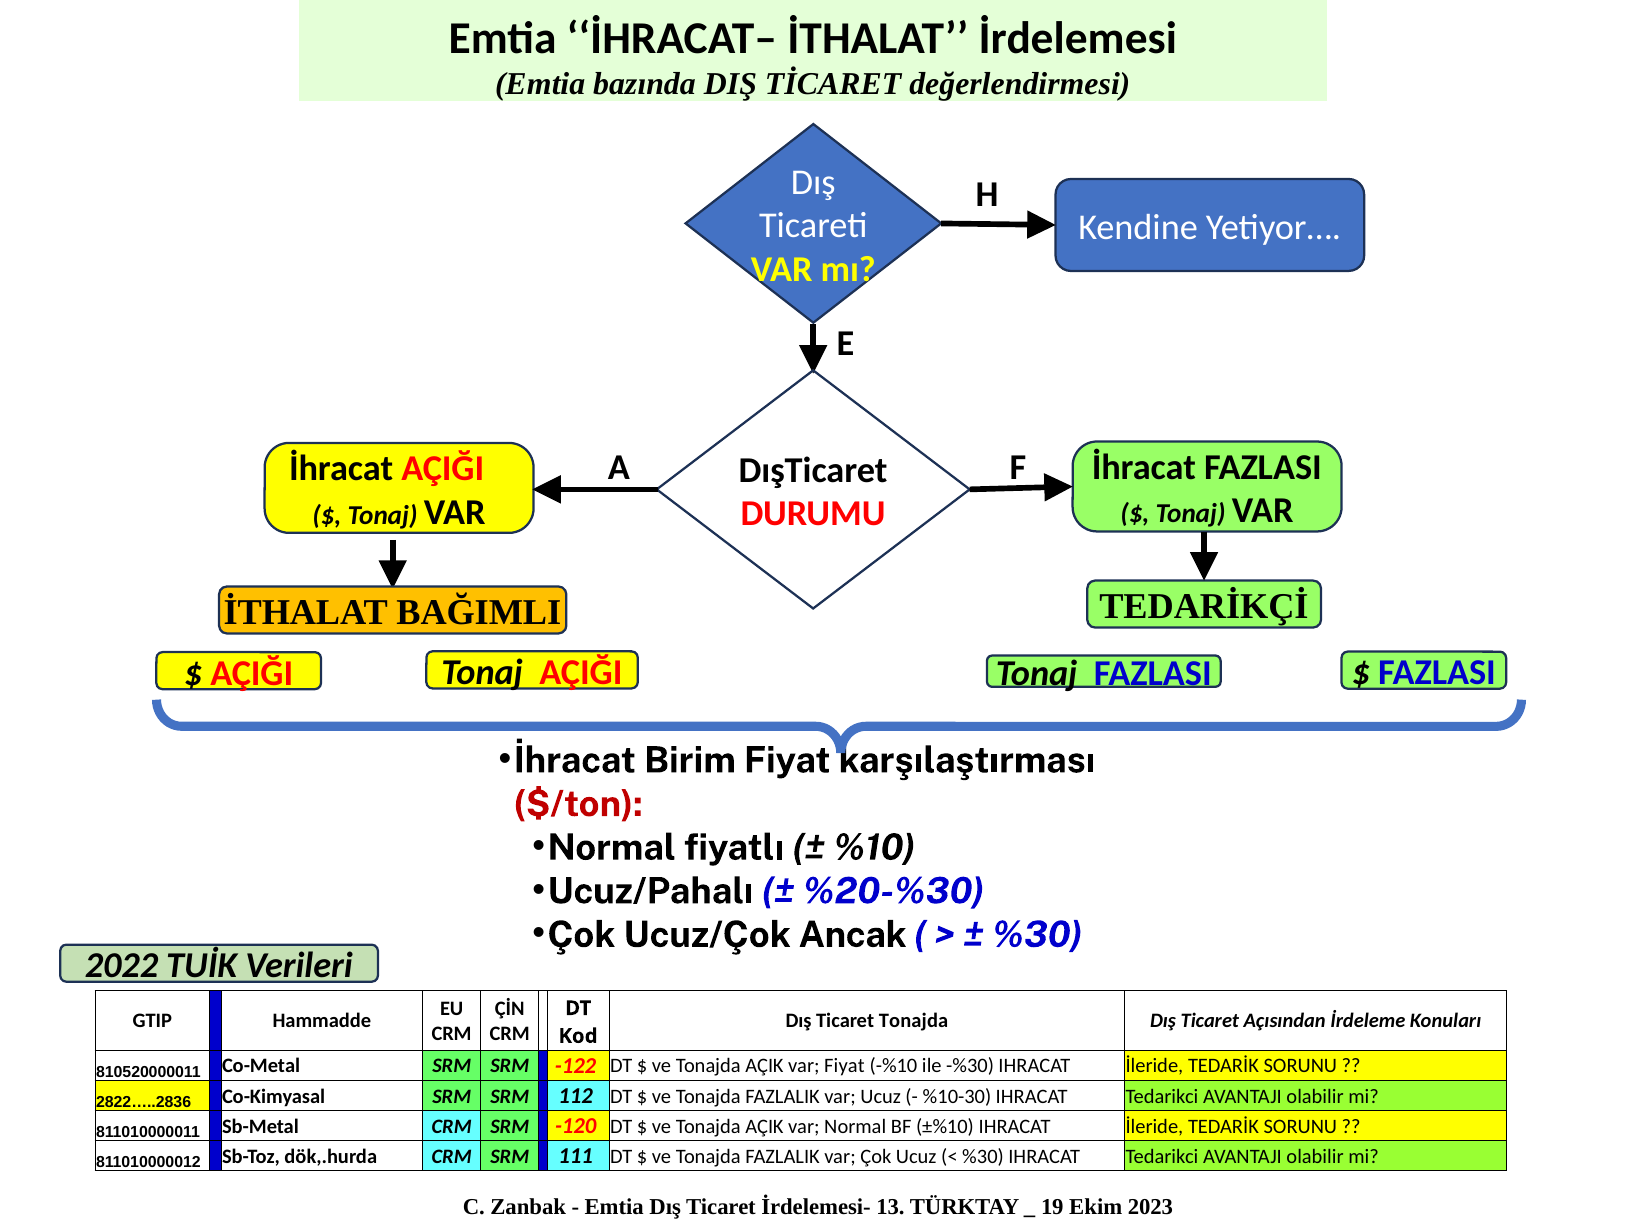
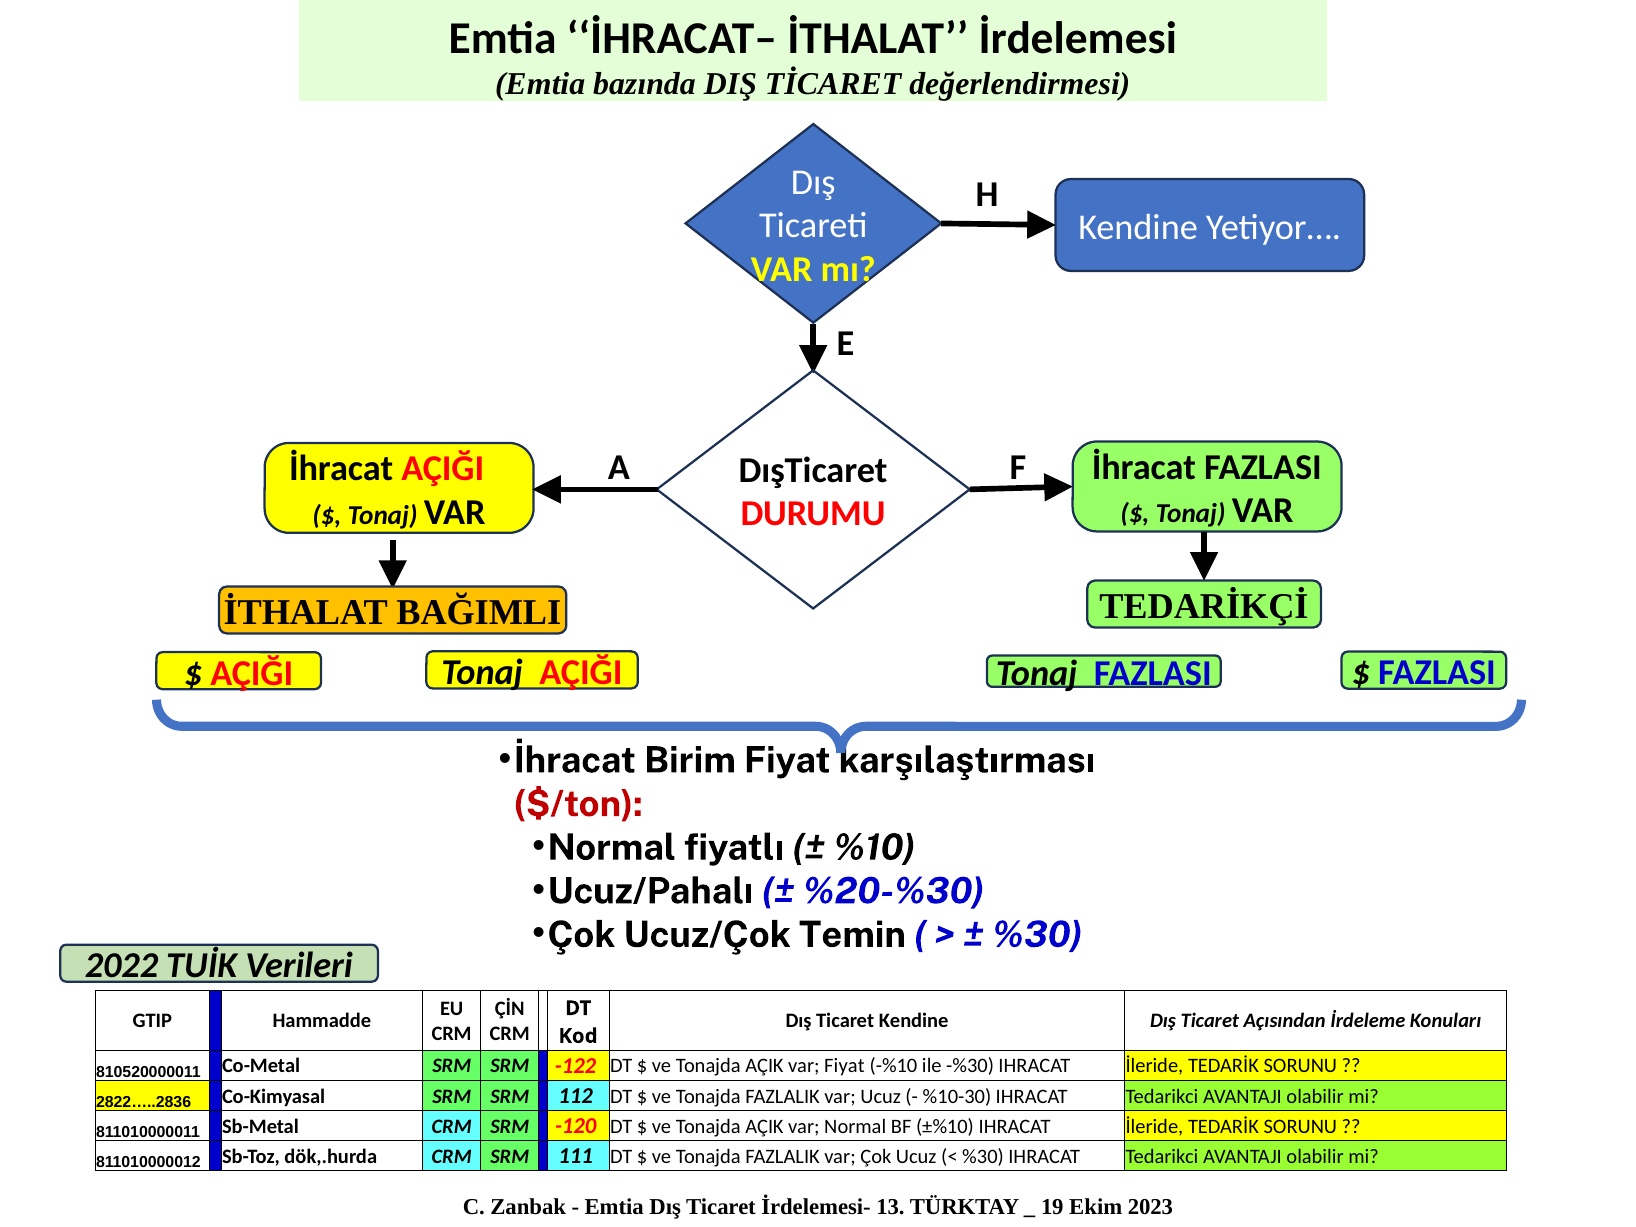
Ancak: Ancak -> Temin (852, 935)
Ticaret Tonajda: Tonajda -> Kendine (914, 1021)
